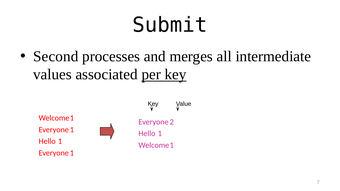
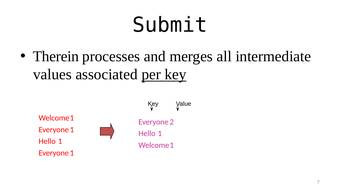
Second: Second -> Therein (56, 56)
